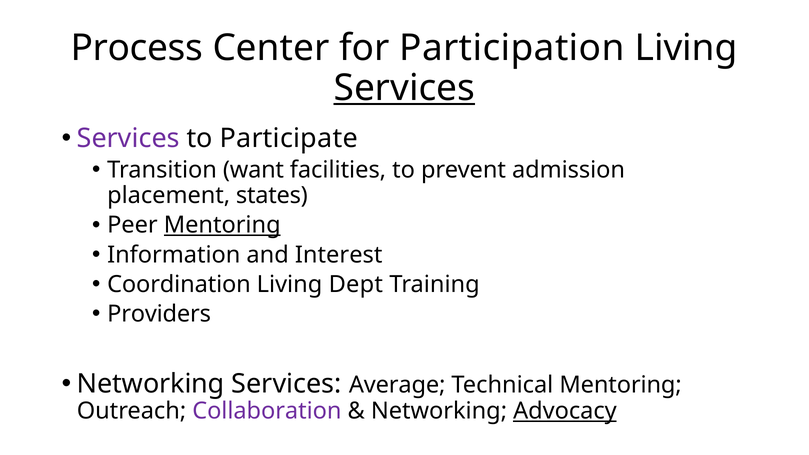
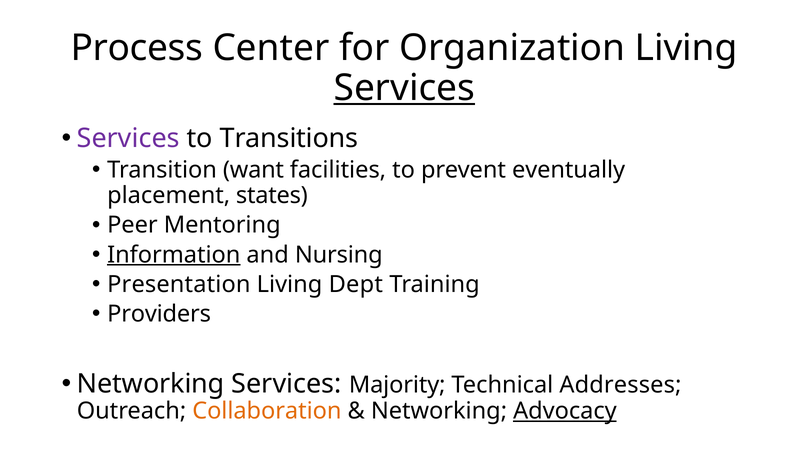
Participation: Participation -> Organization (512, 48)
Participate: Participate -> Transitions (289, 139)
admission: admission -> eventually (569, 170)
Mentoring underline: present -> none (222, 225)
Information underline: none -> present (174, 255)
Interest: Interest -> Nursing (339, 255)
Coordination: Coordination -> Presentation (179, 284)
Average: Average -> Majority (397, 385)
Technical Mentoring: Mentoring -> Addresses (620, 385)
Collaboration colour: purple -> orange (267, 411)
